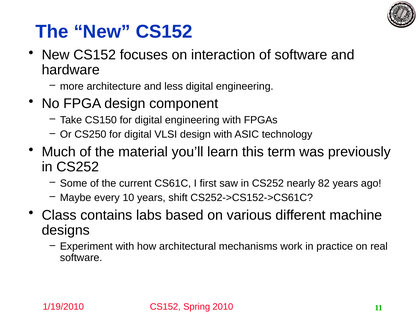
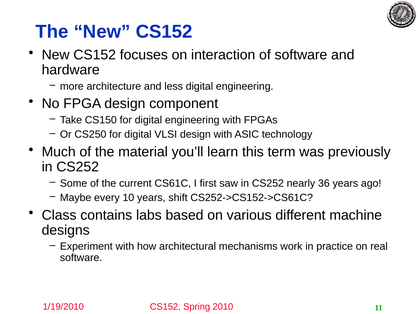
82: 82 -> 36 (324, 183)
